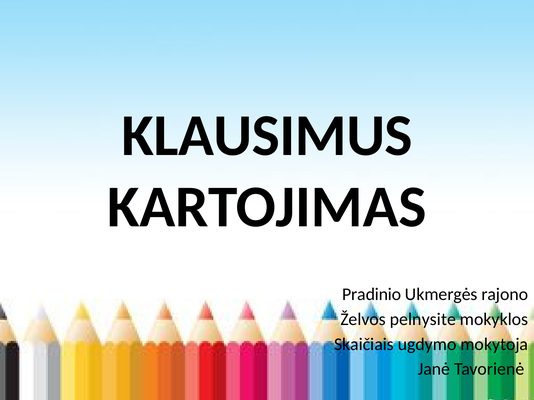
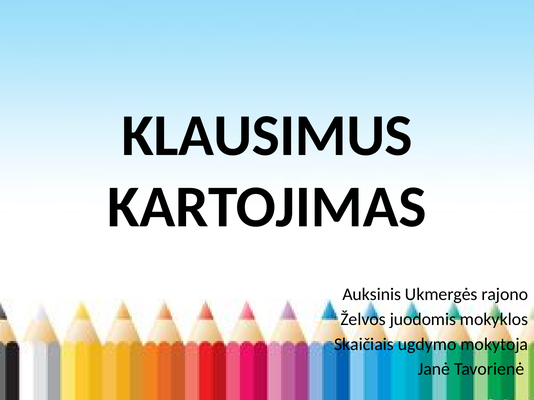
Pradinio: Pradinio -> Auksinis (372, 295)
pelnysite: pelnysite -> juodomis (423, 320)
